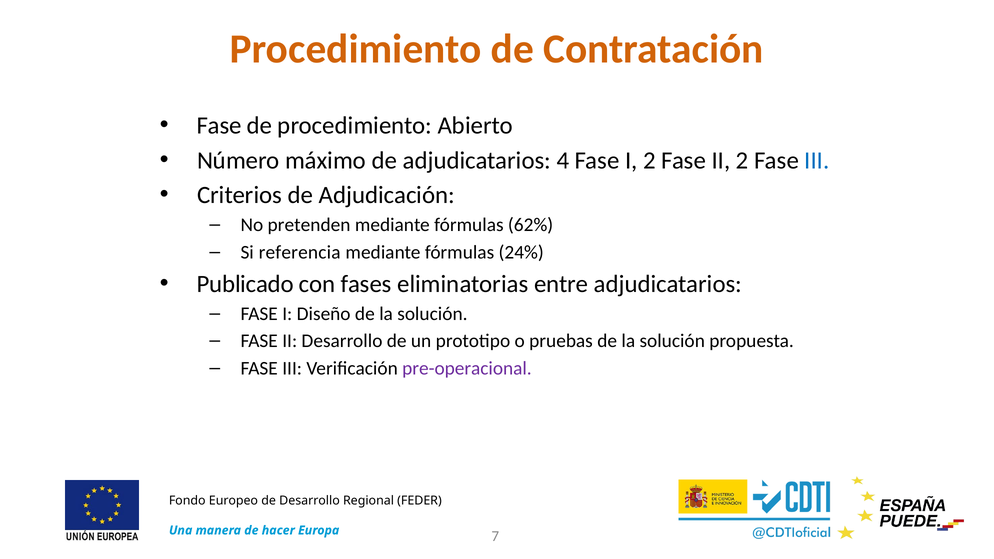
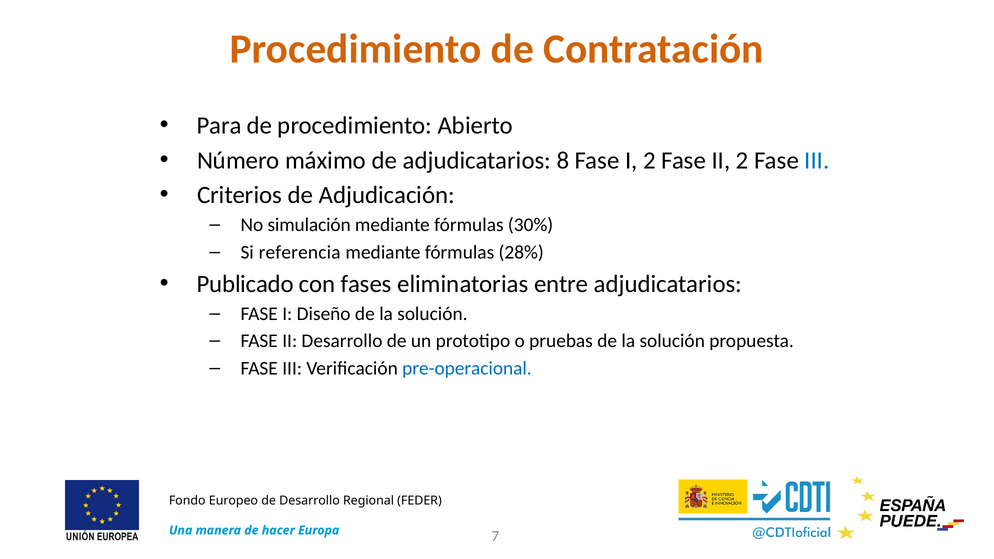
Fase: Fase -> Para (219, 126)
4: 4 -> 8 (563, 160)
pretenden: pretenden -> simulación (309, 225)
62%: 62% -> 30% (531, 225)
24%: 24% -> 28% (521, 252)
pre-operacional colour: purple -> blue (467, 368)
